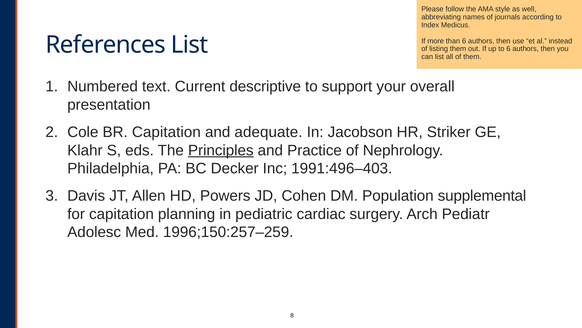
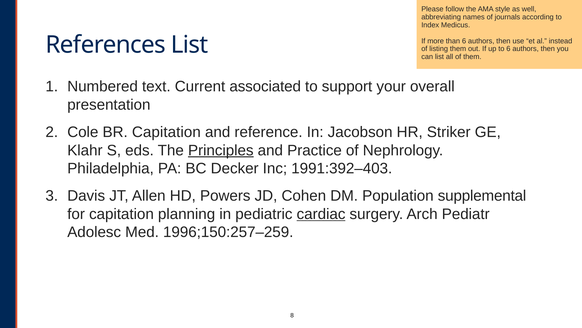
descriptive: descriptive -> associated (265, 86)
adequate: adequate -> reference (269, 132)
1991:496–403: 1991:496–403 -> 1991:392–403 (342, 168)
cardiac underline: none -> present (321, 214)
